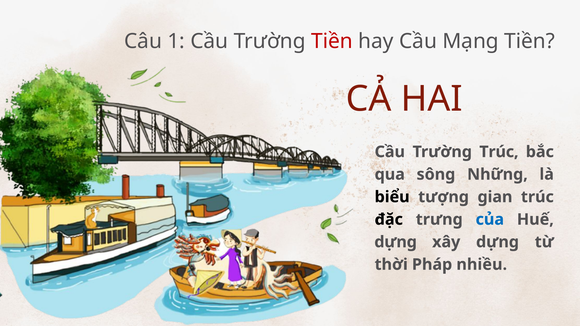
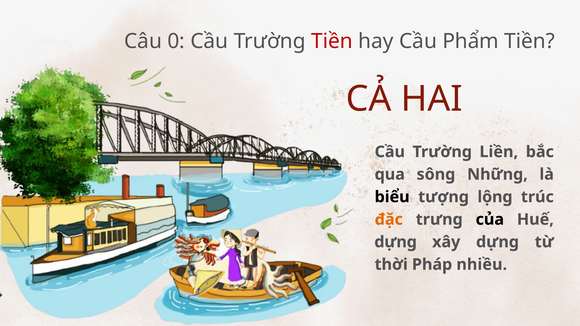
1: 1 -> 0 (176, 41)
Mạng: Mạng -> Phẩm (471, 41)
Trường Trúc: Trúc -> Liền (499, 152)
gian: gian -> lộng (495, 197)
đặc colour: black -> orange (389, 220)
của colour: blue -> black (490, 220)
